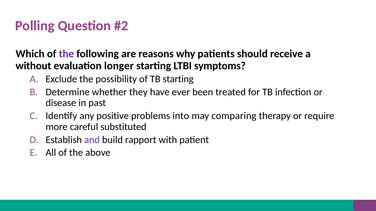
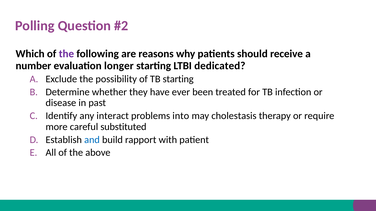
without: without -> number (33, 66)
symptoms: symptoms -> dedicated (220, 66)
positive: positive -> interact (113, 116)
comparing: comparing -> cholestasis (234, 116)
and colour: purple -> blue (92, 140)
